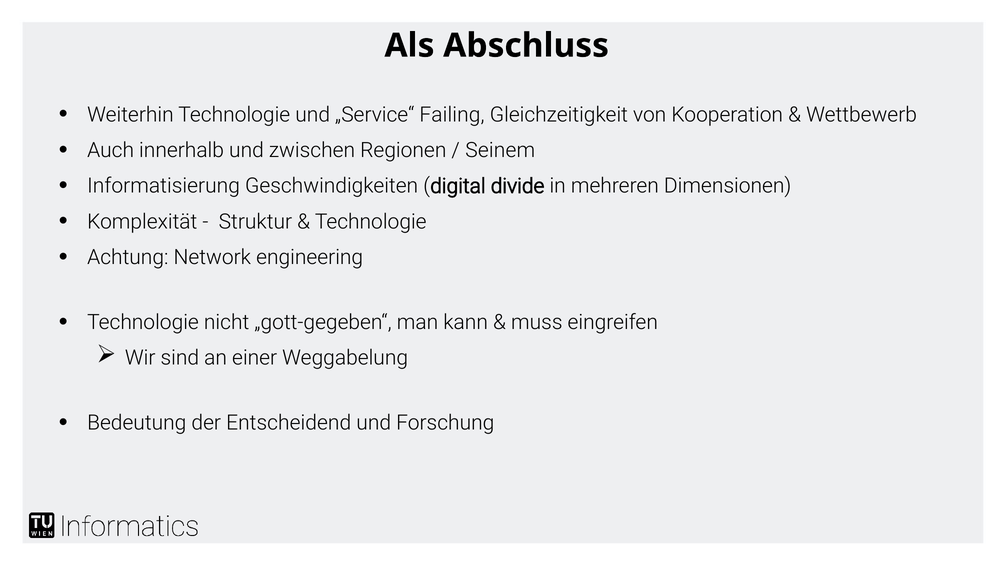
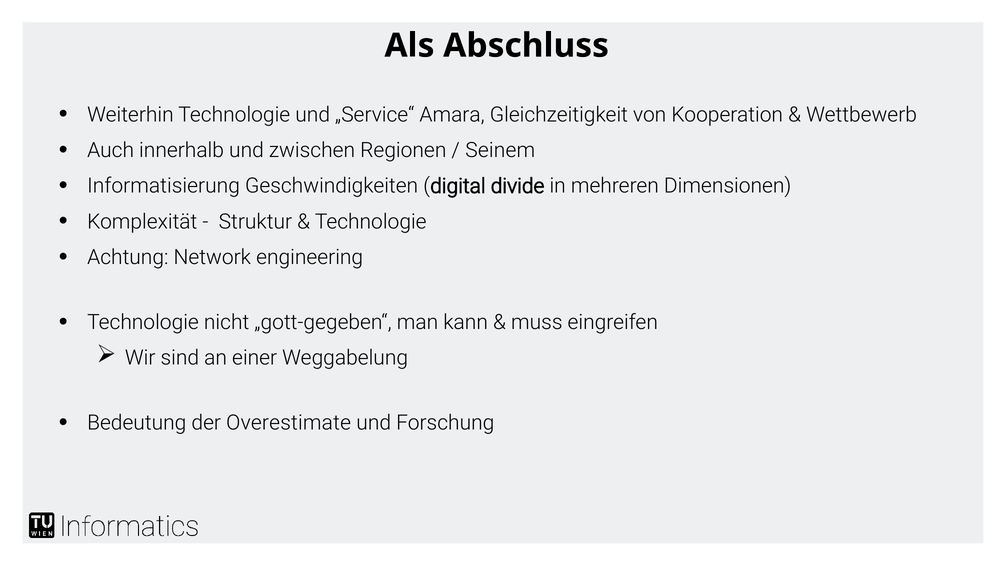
Failing: Failing -> Amara (452, 115)
Entscheidend: Entscheidend -> Overestimate (289, 423)
